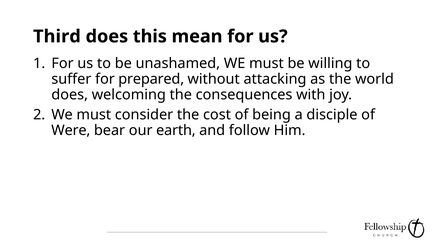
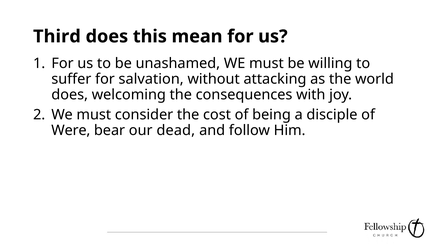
prepared: prepared -> salvation (151, 79)
earth: earth -> dead (176, 130)
